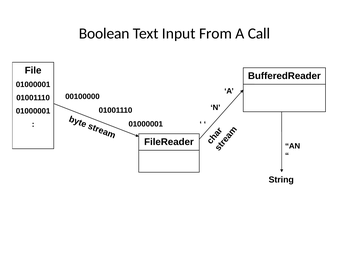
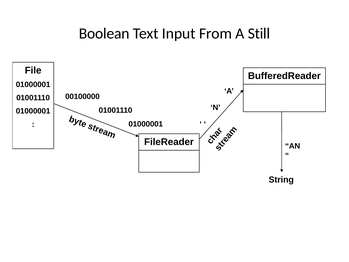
Call: Call -> Still (259, 33)
